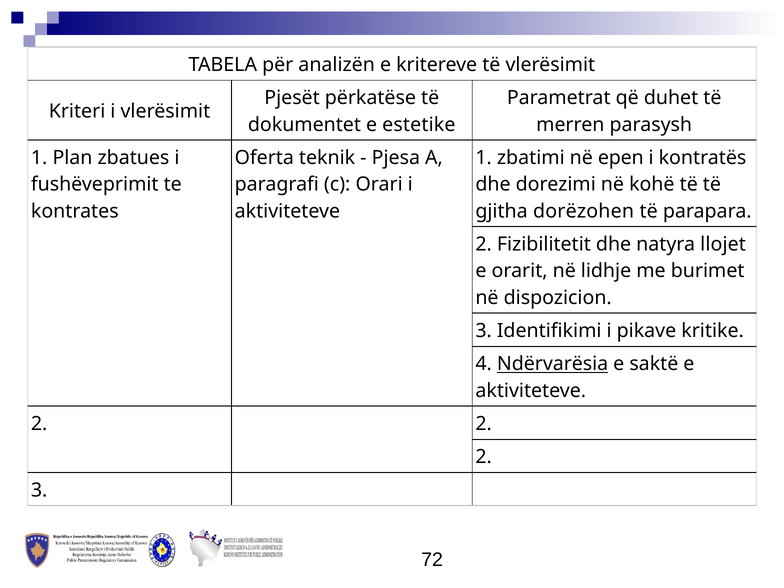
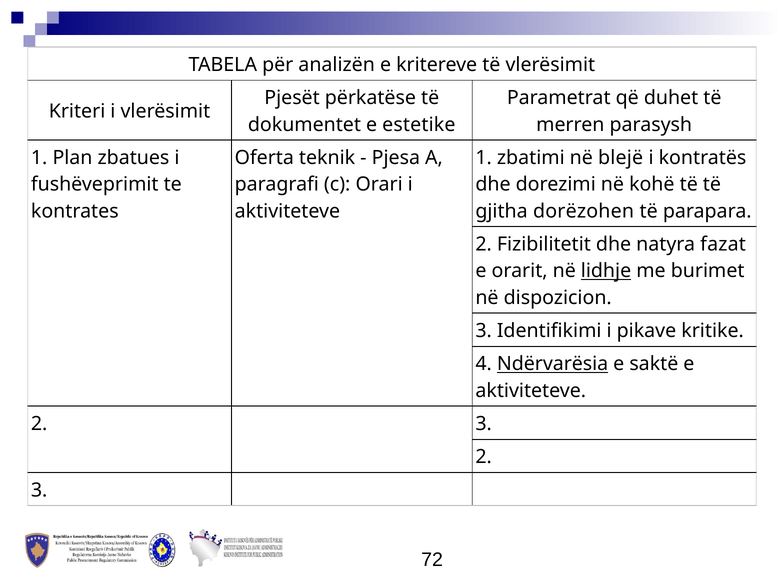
epen: epen -> blejë (621, 158)
llojet: llojet -> fazat (723, 244)
lidhje underline: none -> present (606, 271)
2: 2 -> 3 (484, 424)
